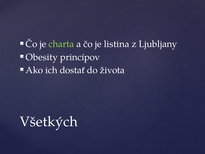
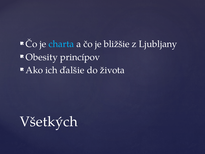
charta colour: light green -> light blue (61, 44)
listina: listina -> bližšie (117, 44)
dostať: dostať -> ďalšie (72, 70)
